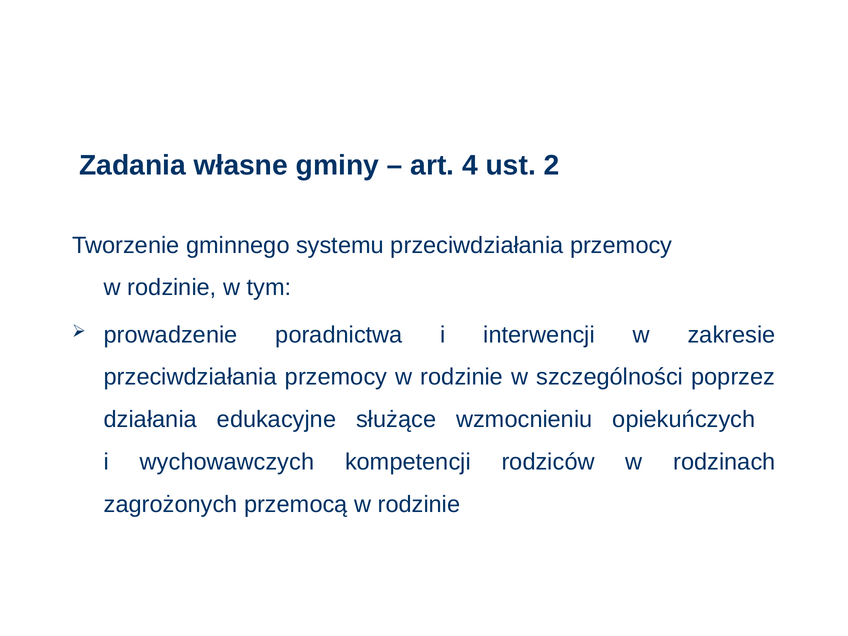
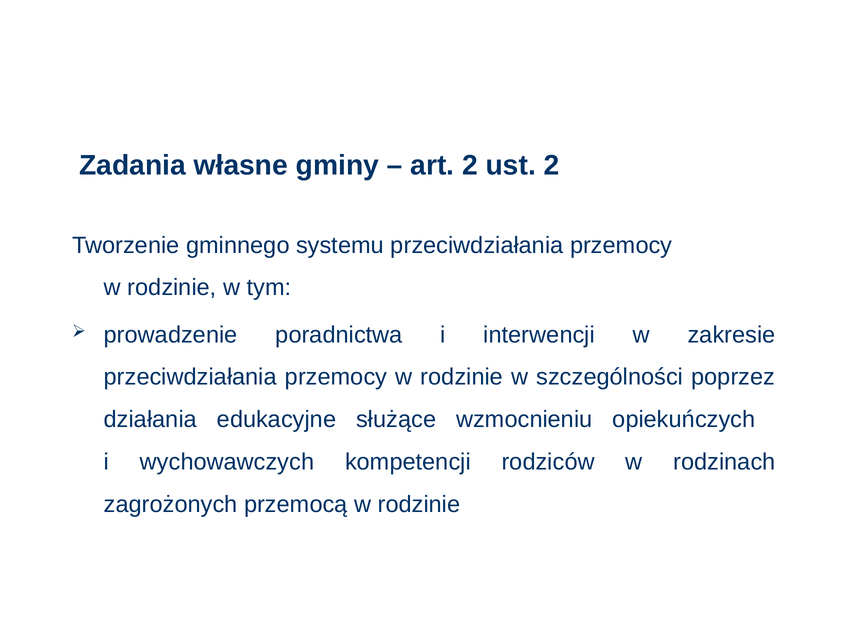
art 4: 4 -> 2 (470, 165)
